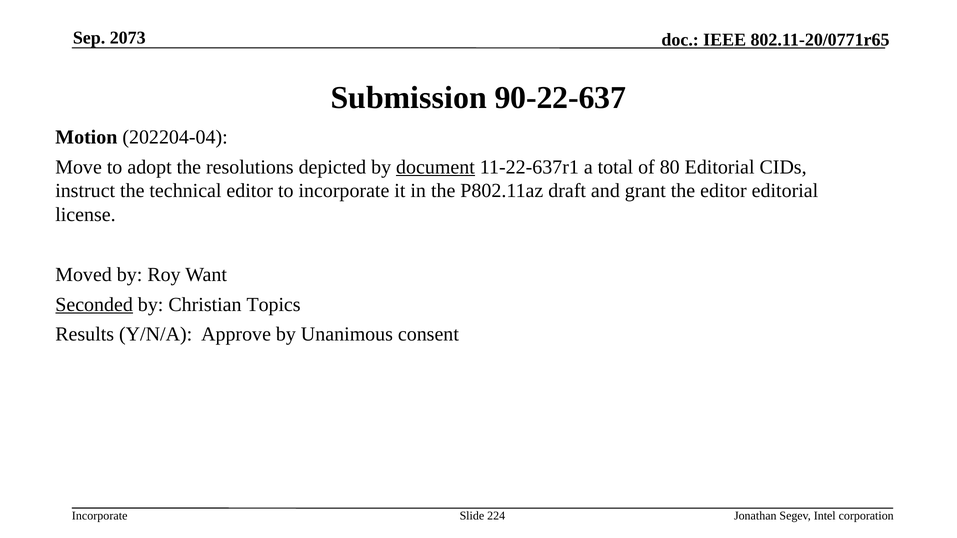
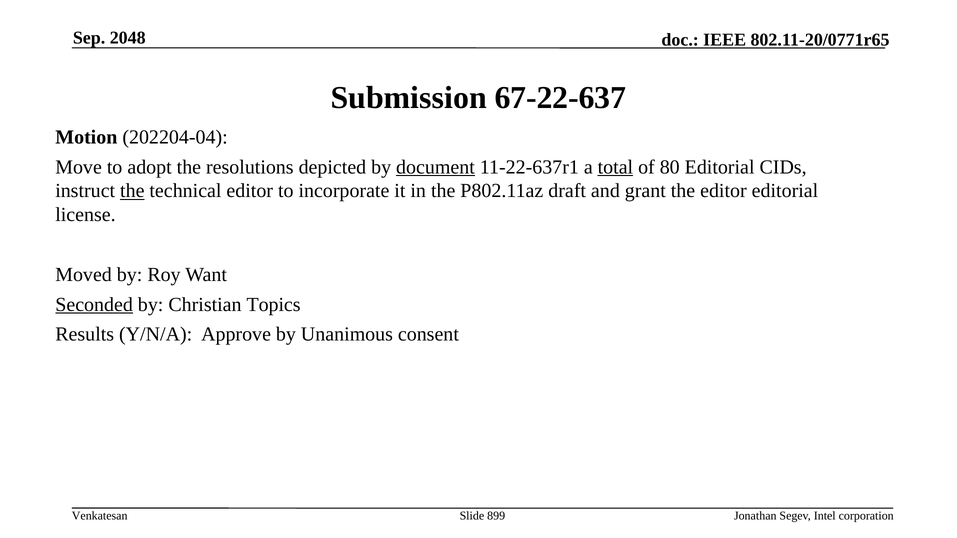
2073: 2073 -> 2048 (128, 38)
90-22-637: 90-22-637 -> 67-22-637 (560, 98)
total underline: none -> present (615, 167)
the underline: none -> present (132, 191)
Incorporate: Incorporate -> Venkatesan (100, 516)
224: 224 -> 899 (496, 516)
